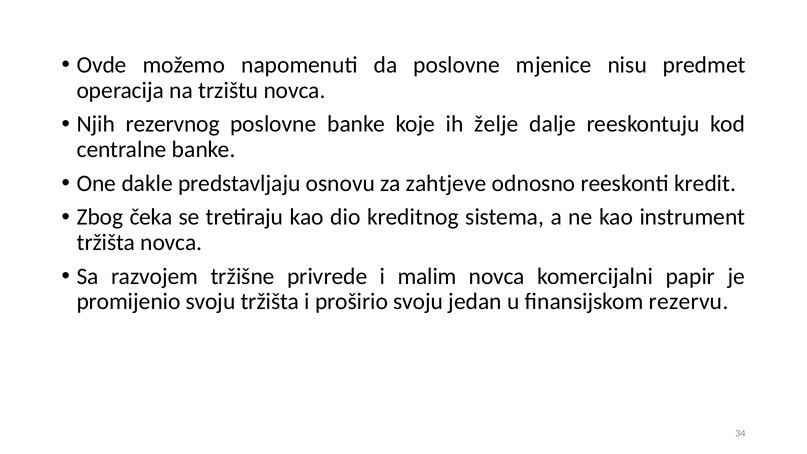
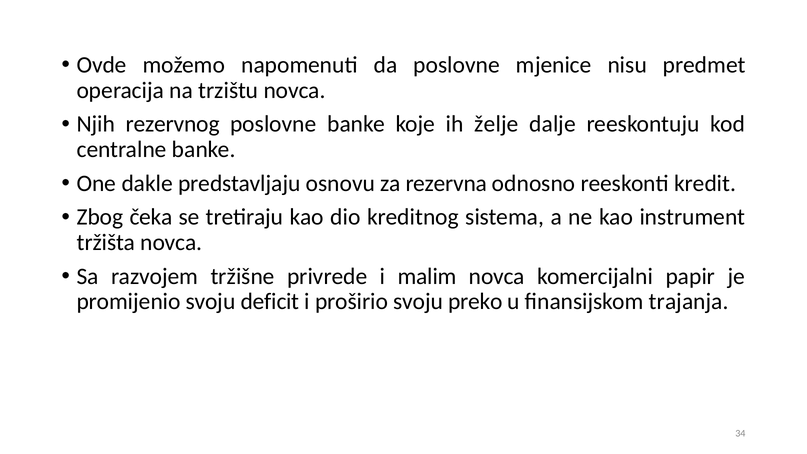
zahtjeve: zahtjeve -> rezervna (446, 183)
svoju tržišta: tržišta -> deficit (270, 302)
jedan: jedan -> preko (475, 302)
rezervu: rezervu -> trajanja (689, 302)
